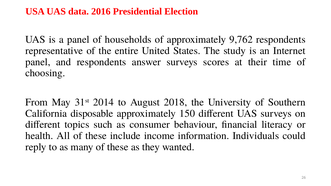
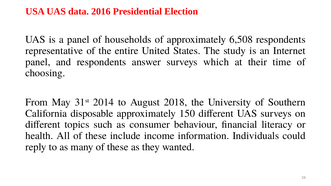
9,762: 9,762 -> 6,508 (241, 40)
scores: scores -> which (216, 62)
